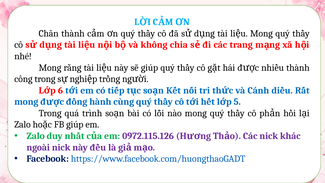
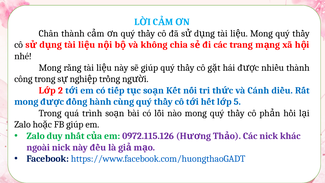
6: 6 -> 2 (60, 90)
